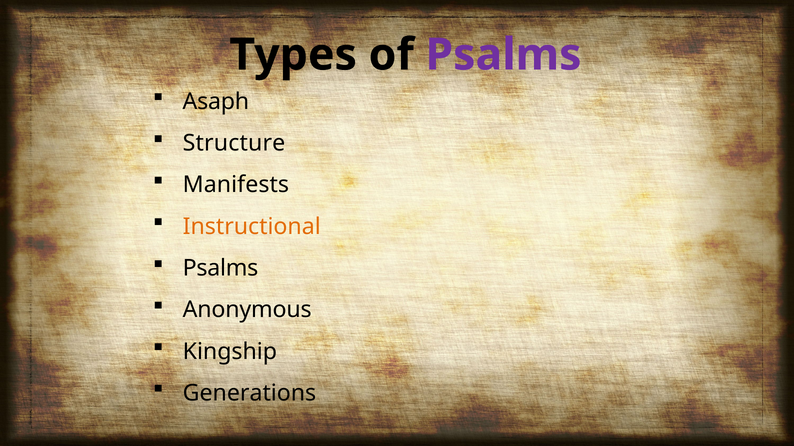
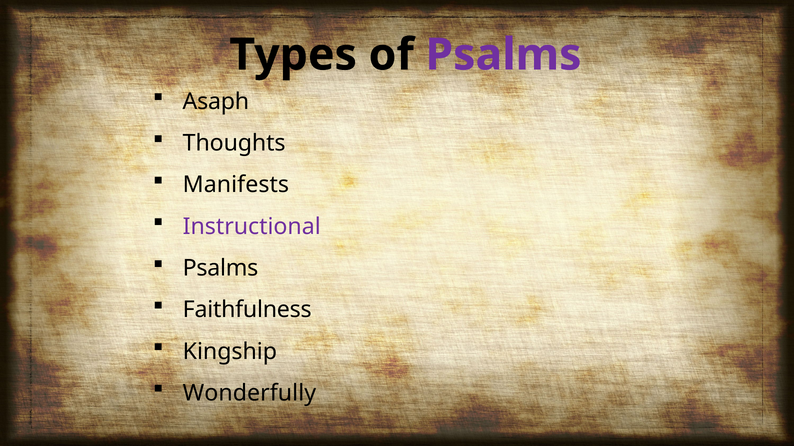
Structure: Structure -> Thoughts (234, 143)
Instructional colour: orange -> purple (252, 227)
Anonymous: Anonymous -> Faithfulness (247, 310)
Generations: Generations -> Wonderfully (249, 394)
